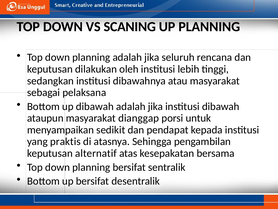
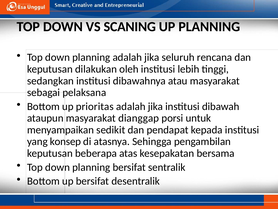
up dibawah: dibawah -> prioritas (95, 106)
praktis: praktis -> konsep (66, 141)
alternatif: alternatif -> beberapa (96, 153)
